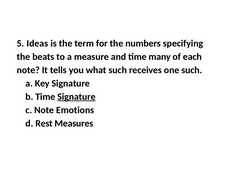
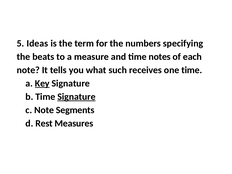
many: many -> notes (160, 57)
one such: such -> time (192, 70)
Key underline: none -> present (42, 83)
Emotions: Emotions -> Segments (75, 110)
